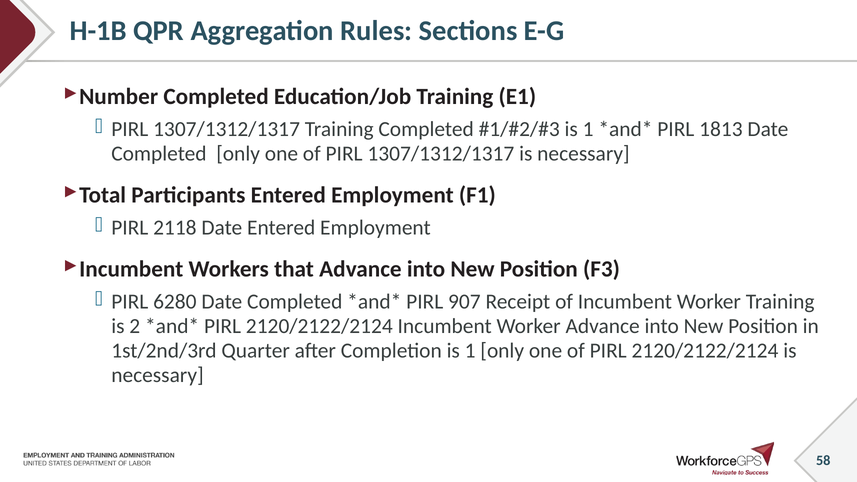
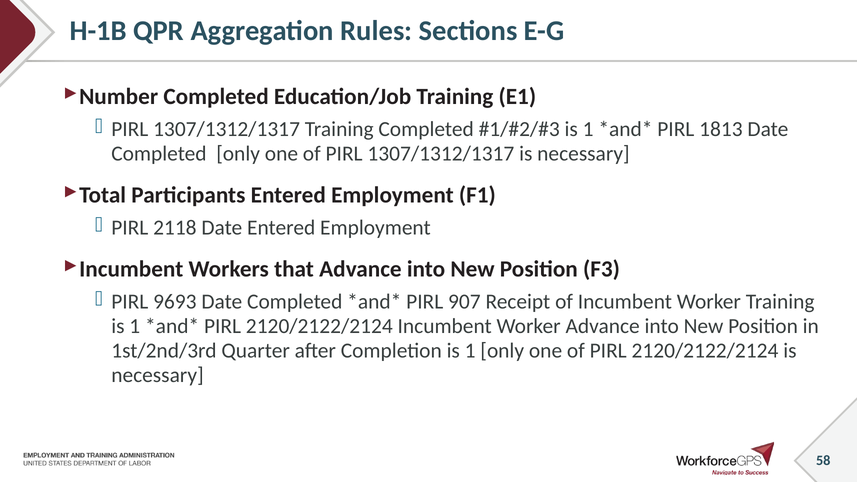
6280: 6280 -> 9693 (175, 302)
2: 2 -> 1 (135, 326)
